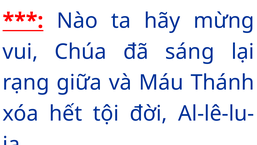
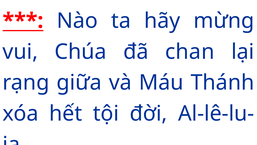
sáng: sáng -> chan (190, 52)
